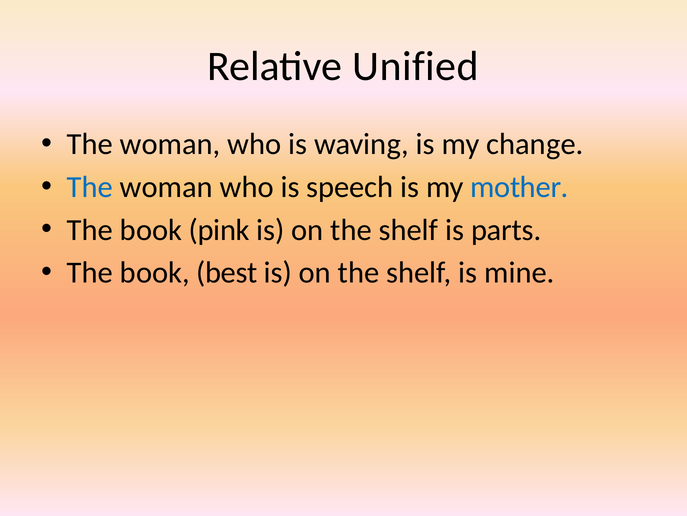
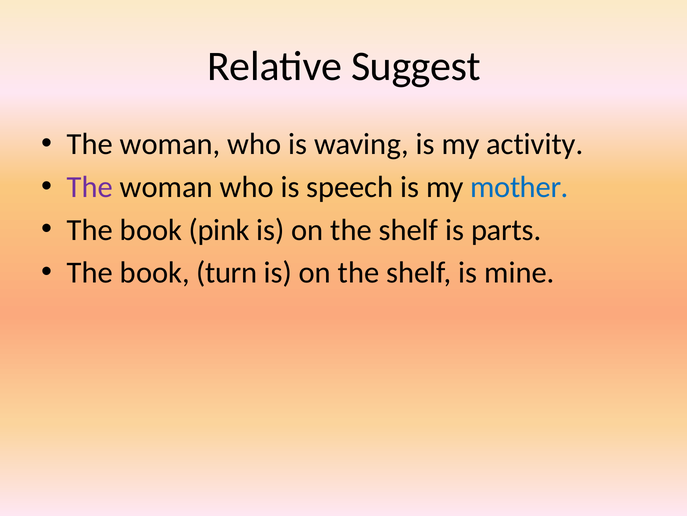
Unified: Unified -> Suggest (416, 67)
change: change -> activity (535, 144)
The colour: blue -> purple (90, 187)
best: best -> turn (227, 272)
